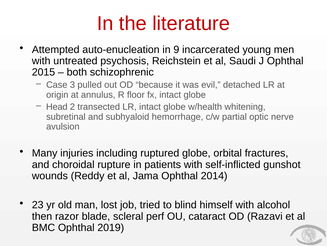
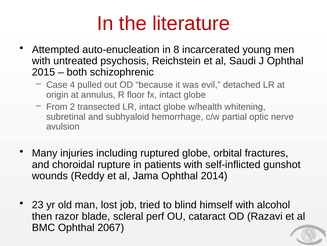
9: 9 -> 8 (176, 50)
3: 3 -> 4 (72, 85)
Head: Head -> From (57, 107)
2019: 2019 -> 2067 (111, 227)
